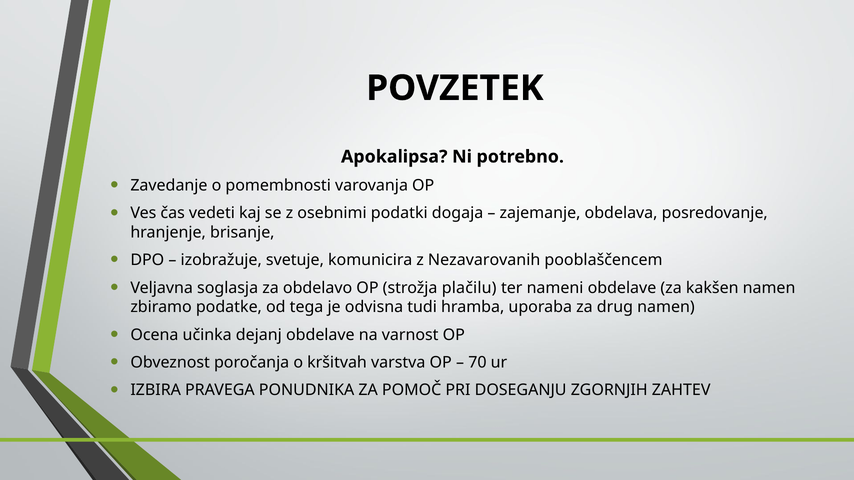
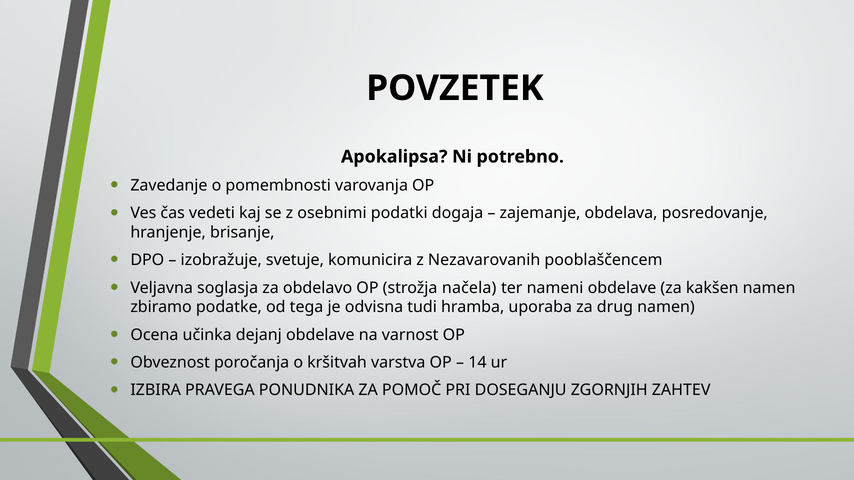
plačilu: plačilu -> načela (469, 288)
70: 70 -> 14 (477, 363)
